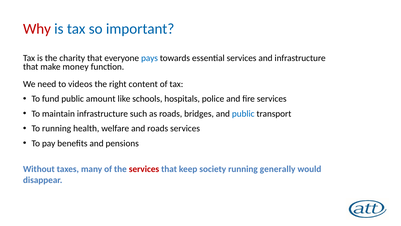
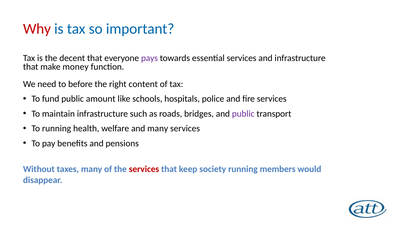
charity: charity -> decent (72, 58)
pays colour: blue -> purple (149, 58)
videos: videos -> before (80, 84)
public colour: blue -> purple (243, 114)
and roads: roads -> many (158, 128)
generally: generally -> members (278, 169)
